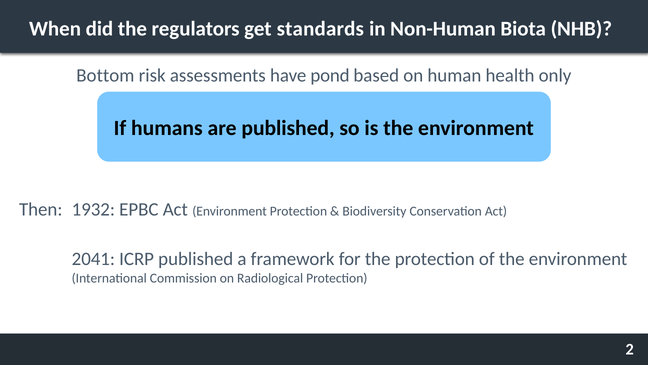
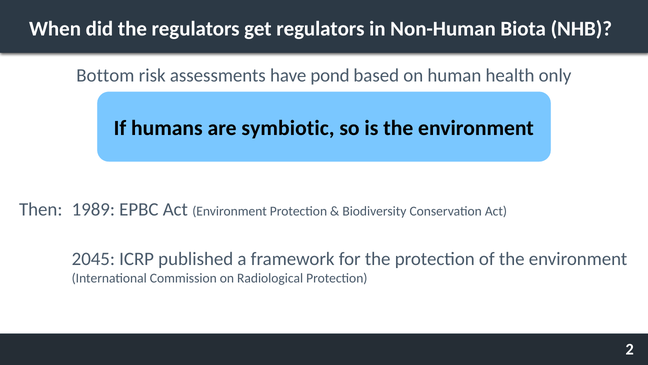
get standards: standards -> regulators (320, 29)
are published: published -> symbiotic (288, 128)
1932: 1932 -> 1989 (93, 209)
2041: 2041 -> 2045 (93, 259)
